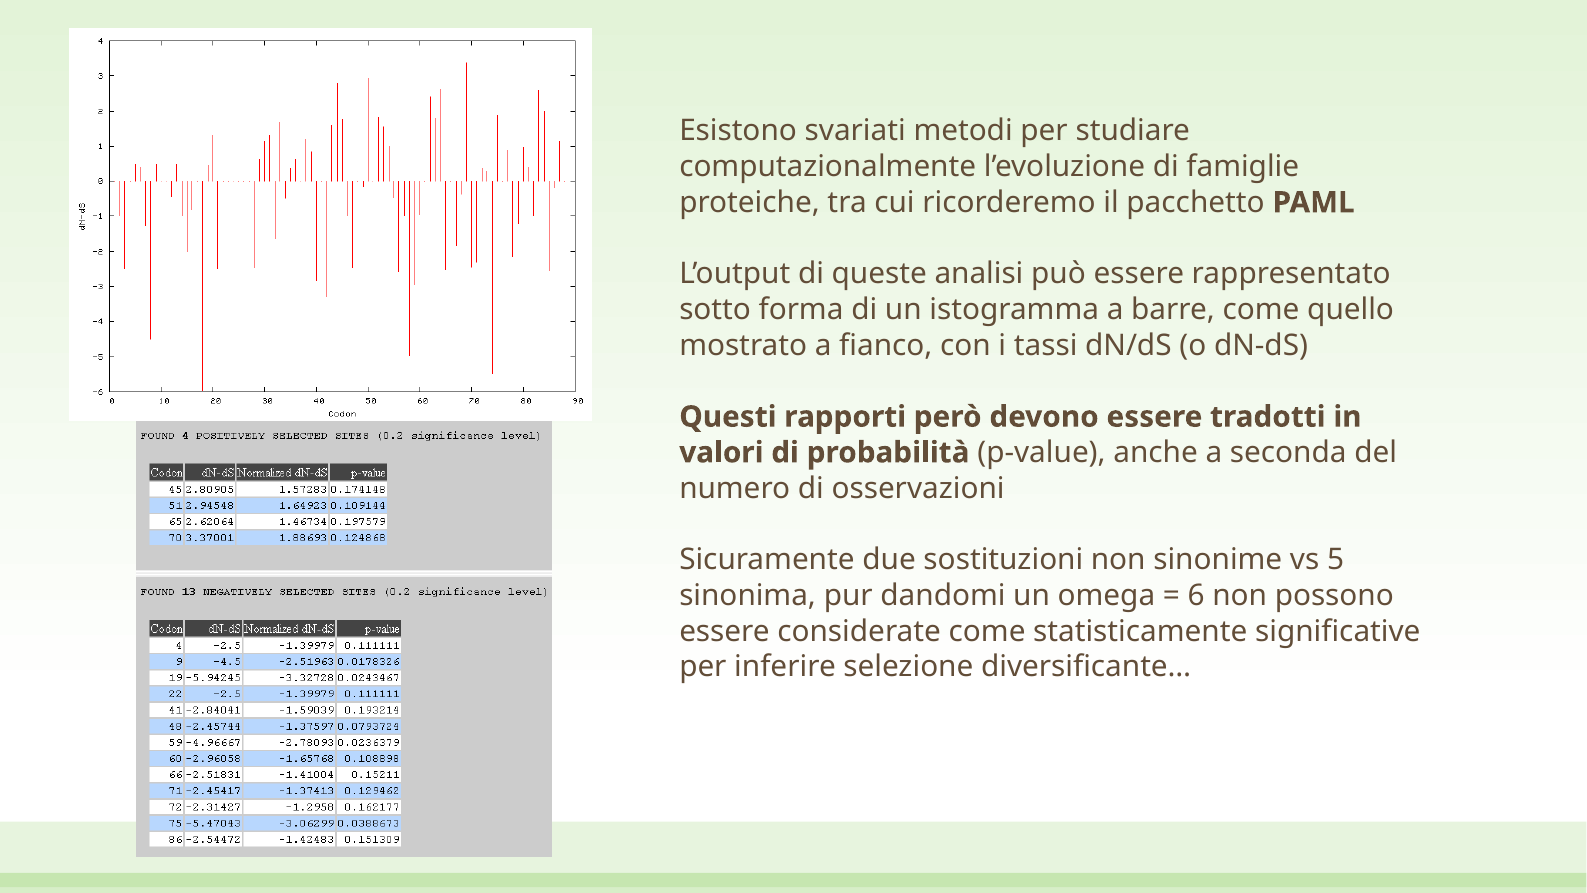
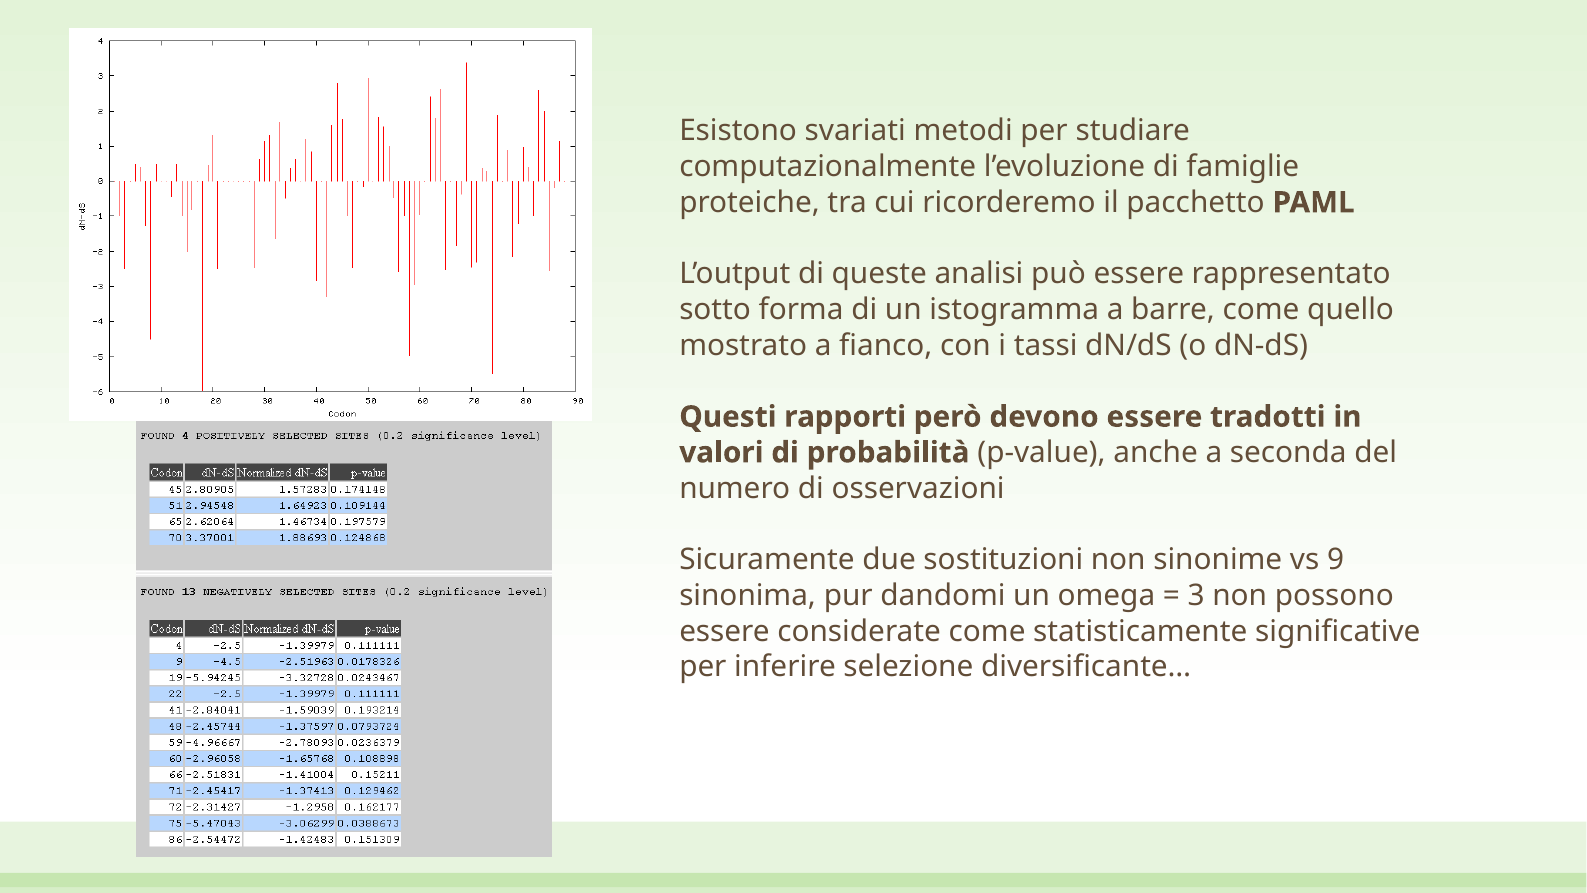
5: 5 -> 9 (1336, 560)
6: 6 -> 3 (1196, 595)
